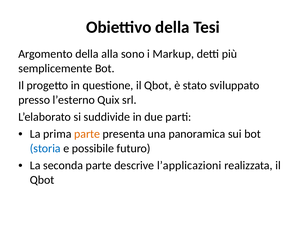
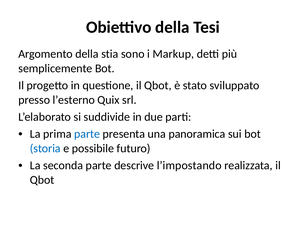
alla: alla -> stia (110, 54)
parte colour: orange -> blue (87, 134)
l’applicazioni: l’applicazioni -> l’impostando (189, 165)
